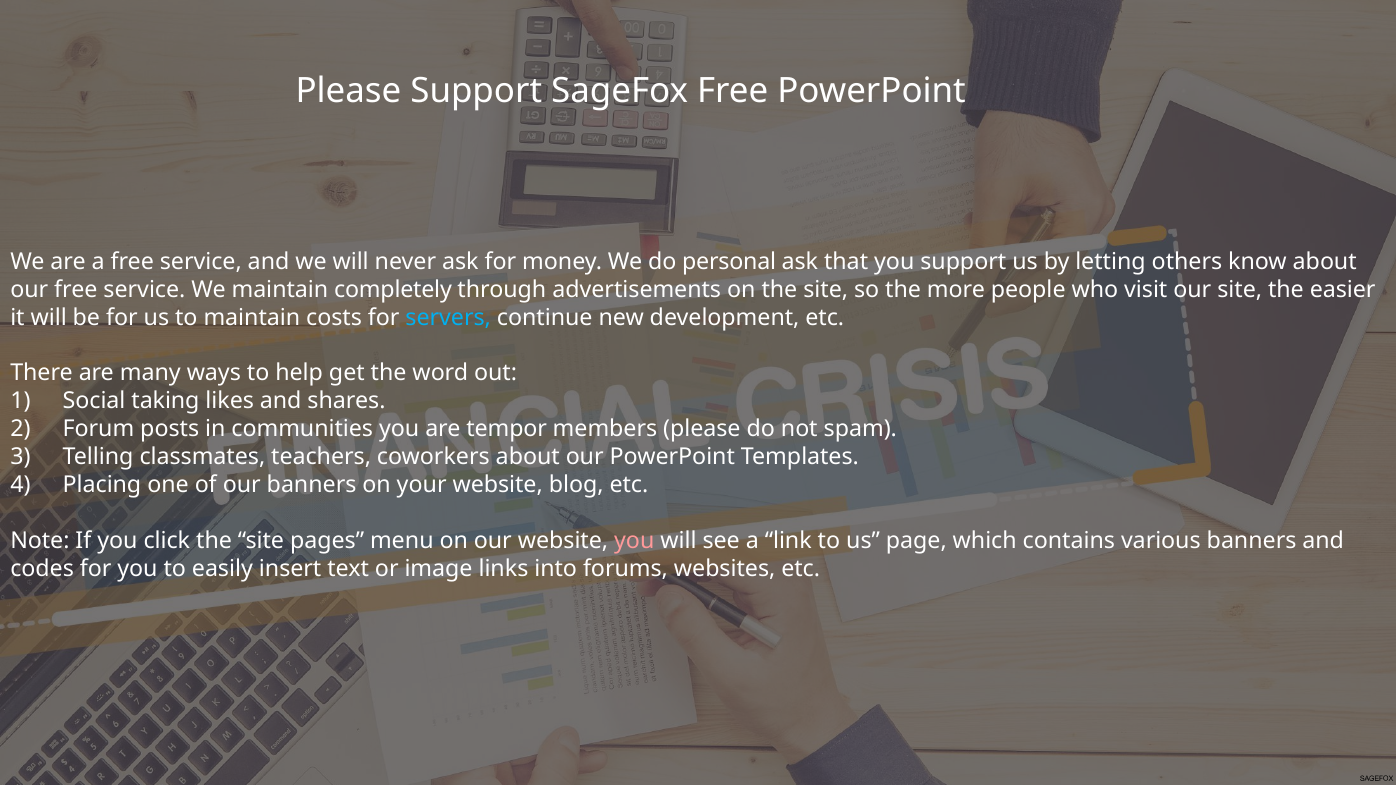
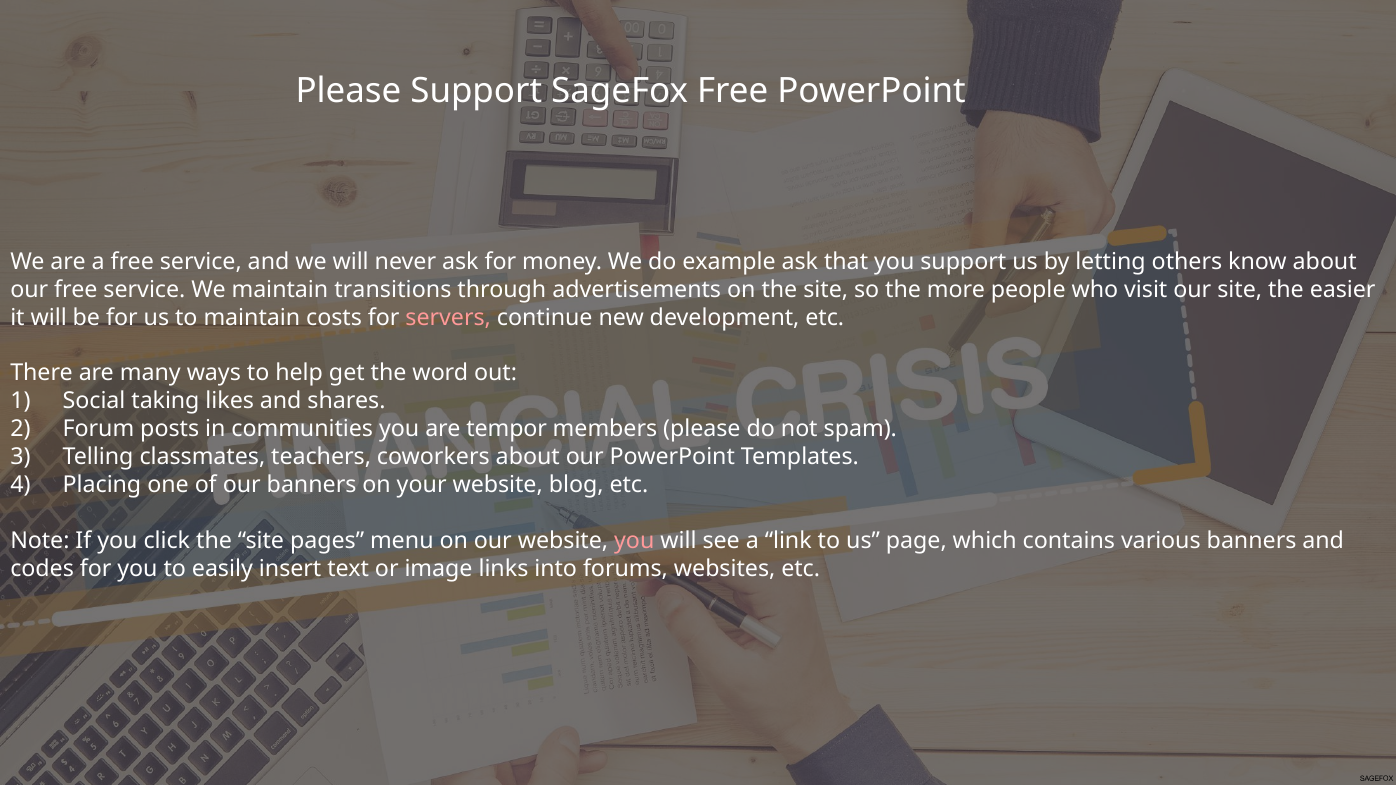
personal: personal -> example (729, 262)
completely: completely -> transitions (393, 290)
servers colour: light blue -> pink (448, 317)
